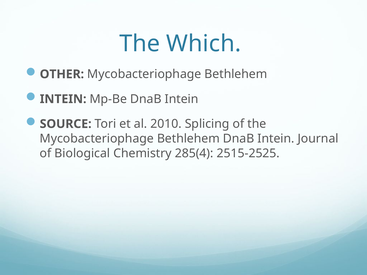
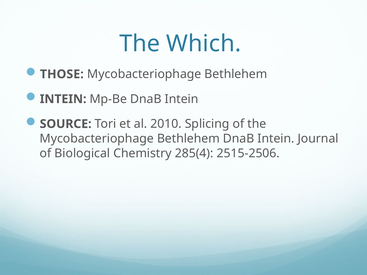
OTHER: OTHER -> THOSE (62, 74)
2515-2525: 2515-2525 -> 2515-2506 (248, 153)
